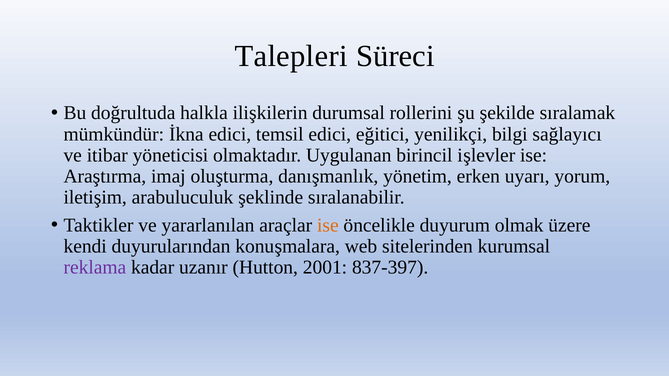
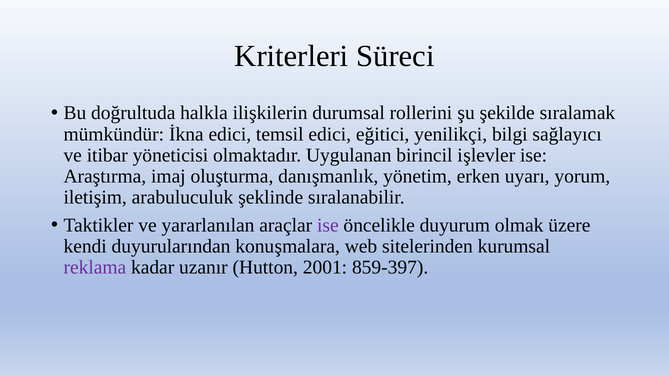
Talepleri: Talepleri -> Kriterleri (291, 56)
ise colour: orange -> purple (328, 225)
837-397: 837-397 -> 859-397 (390, 268)
